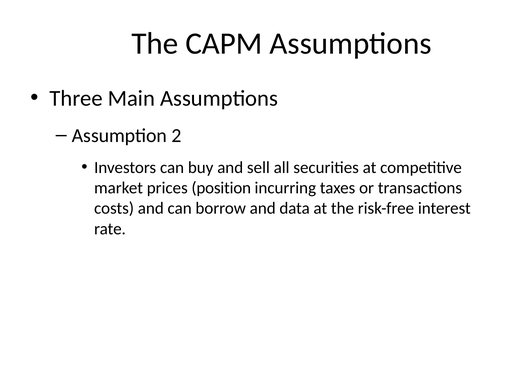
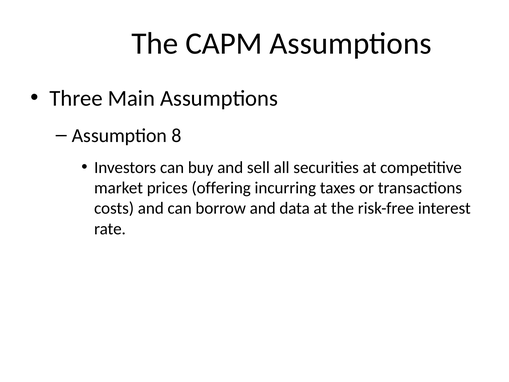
2: 2 -> 8 (176, 135)
position: position -> offering (221, 188)
